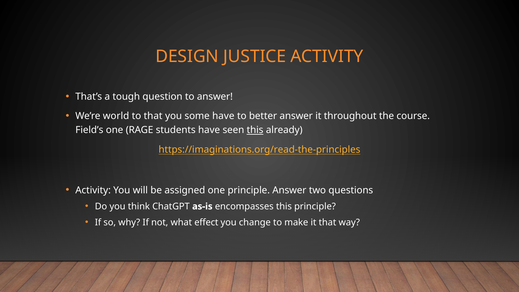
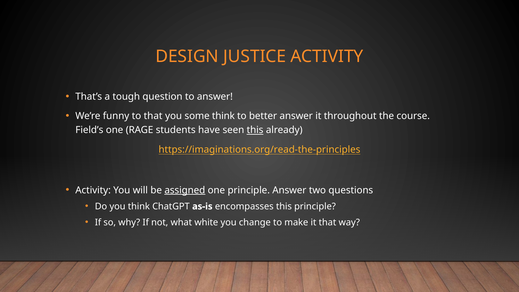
world: world -> funny (116, 116)
some have: have -> think (223, 116)
assigned underline: none -> present (185, 190)
effect: effect -> white (206, 222)
